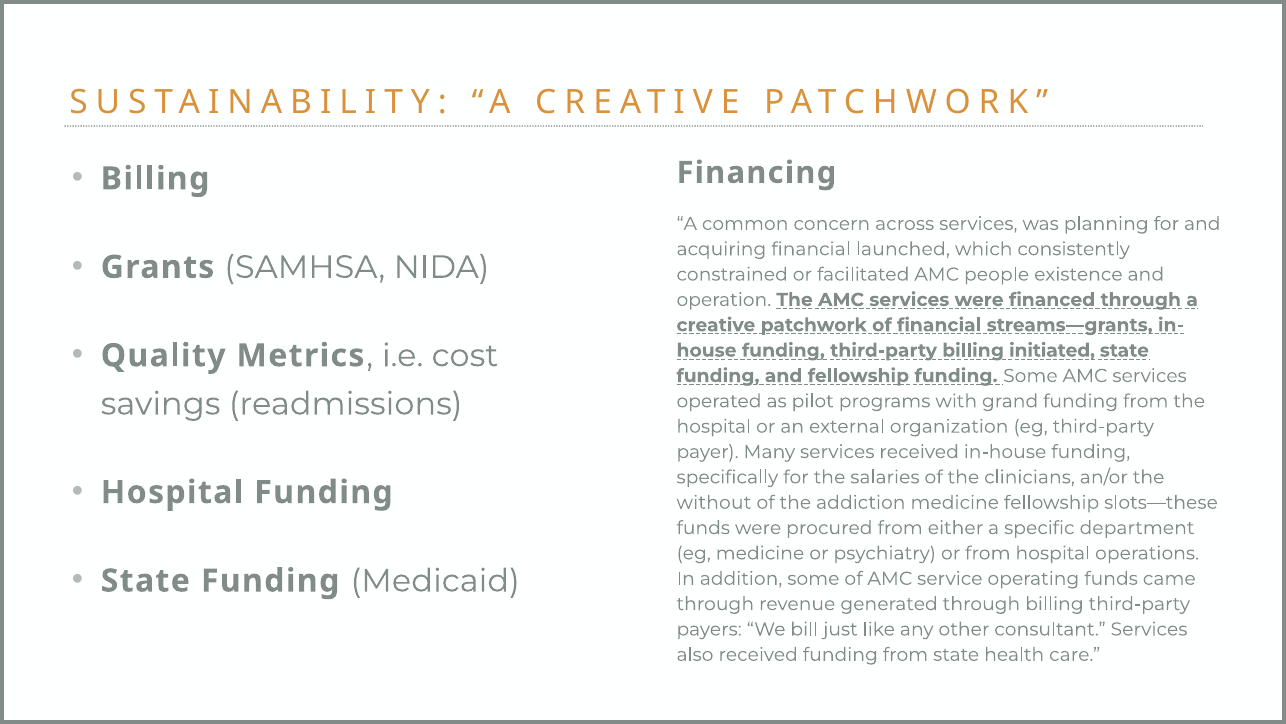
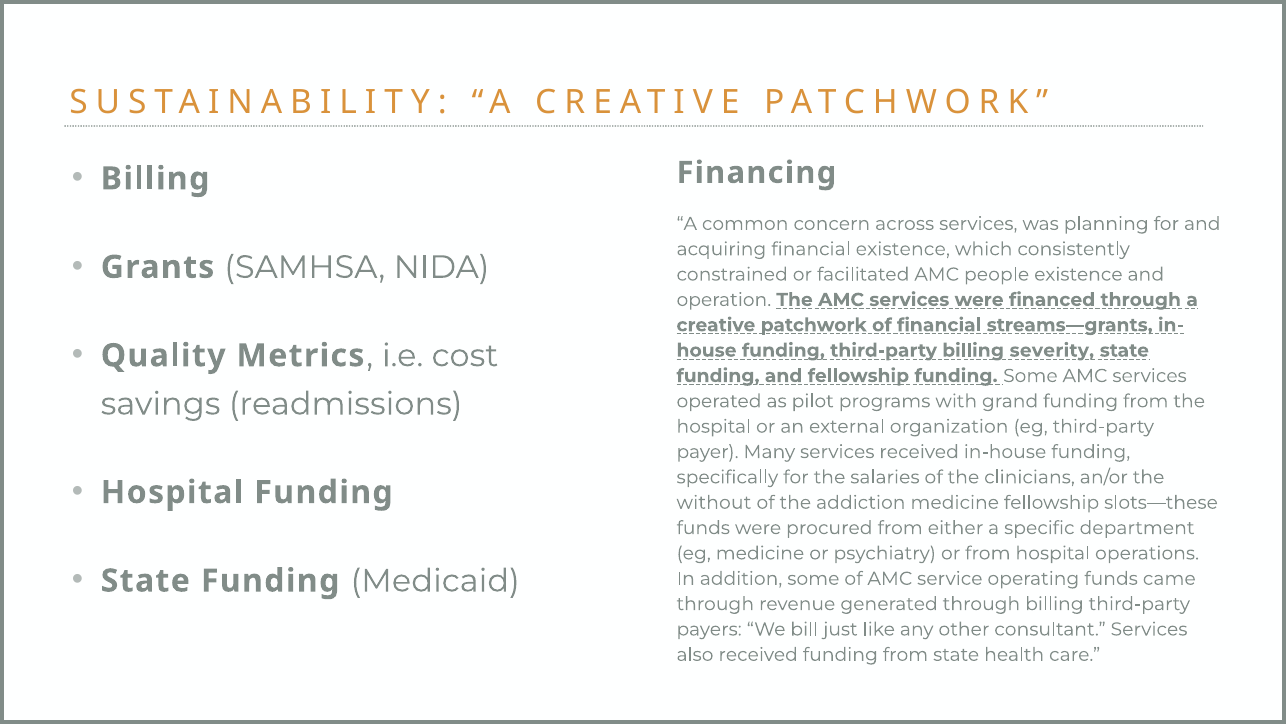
financial launched: launched -> existence (903, 249)
initiated: initiated -> severity (1052, 350)
